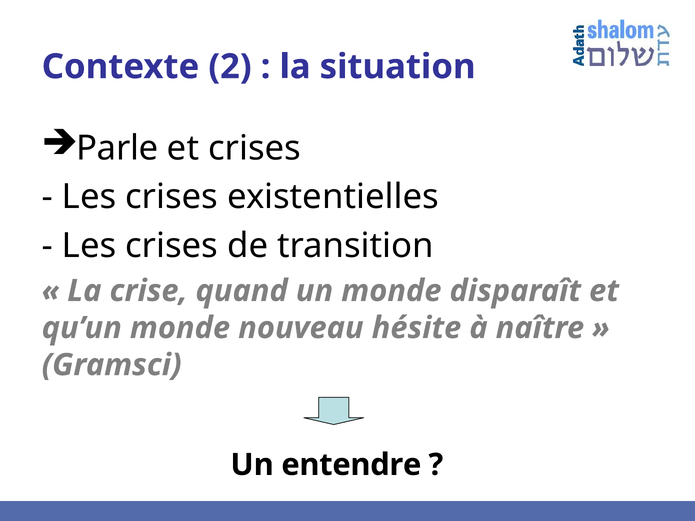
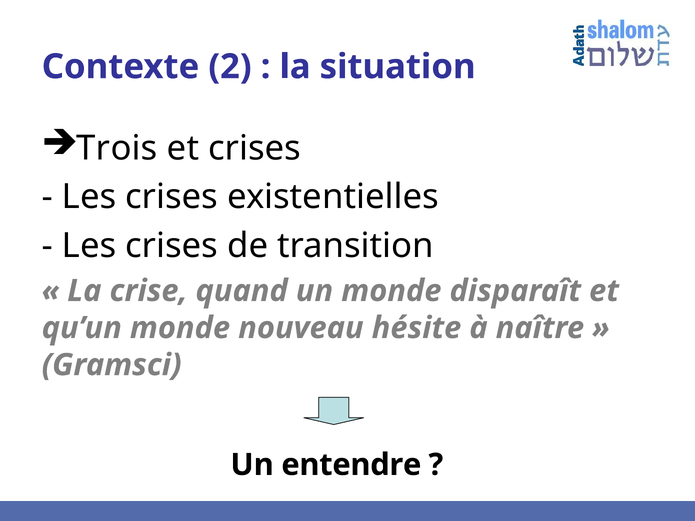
Parle: Parle -> Trois (117, 148)
